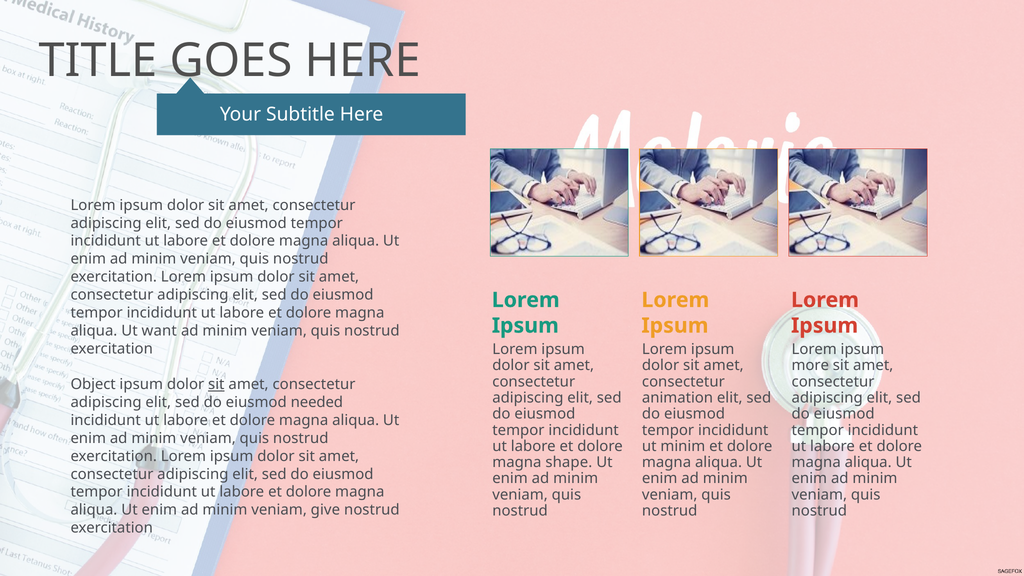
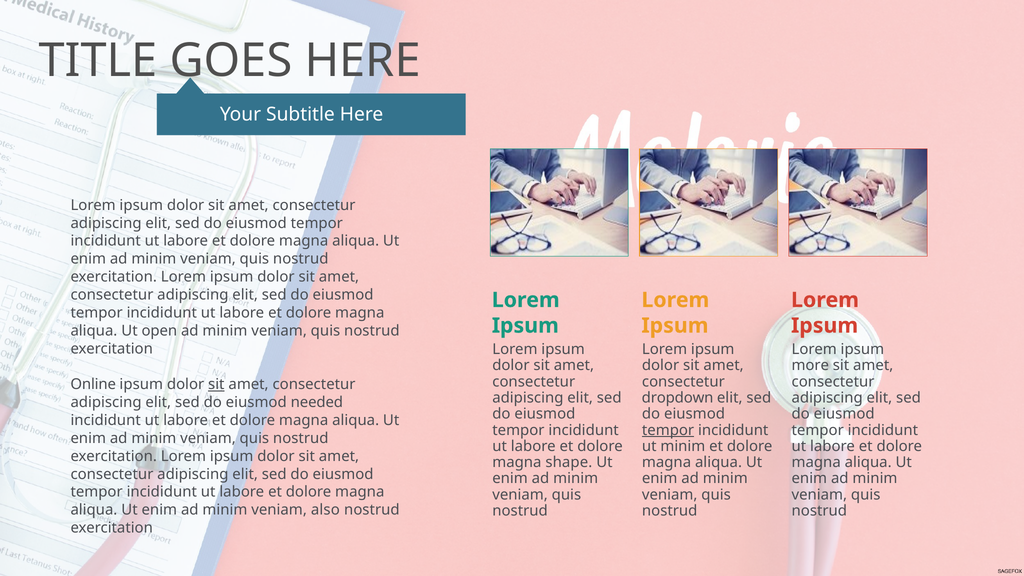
want: want -> open (159, 331)
Object: Object -> Online (93, 384)
animation: animation -> dropdown (678, 398)
tempor underline: none -> present (668, 430)
give: give -> also (325, 510)
